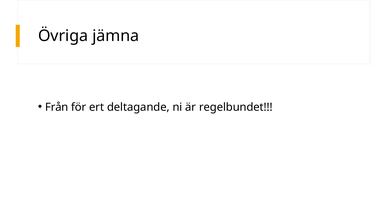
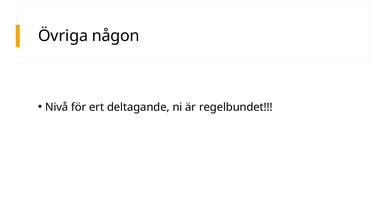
jämna: jämna -> någon (116, 36)
Från: Från -> Nivå (57, 107)
